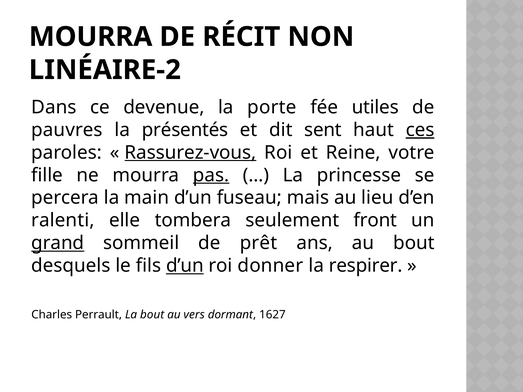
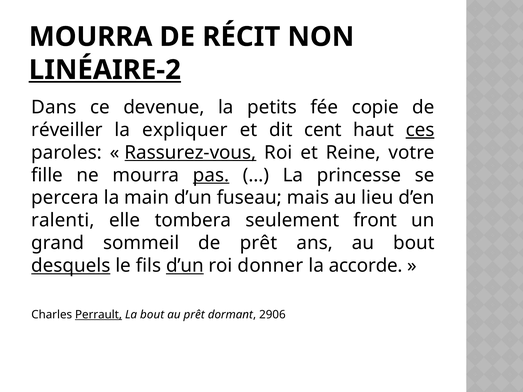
LINÉAIRE-2 underline: none -> present (105, 70)
porte: porte -> petits (272, 107)
utiles: utiles -> copie (375, 107)
pauvres: pauvres -> réveiller (67, 130)
présentés: présentés -> expliquer (185, 130)
sent: sent -> cent (323, 130)
grand underline: present -> none (58, 243)
desquels underline: none -> present (71, 266)
respirer: respirer -> accorde (366, 266)
Perrault underline: none -> present (99, 315)
au vers: vers -> prêt (194, 315)
1627: 1627 -> 2906 (272, 315)
